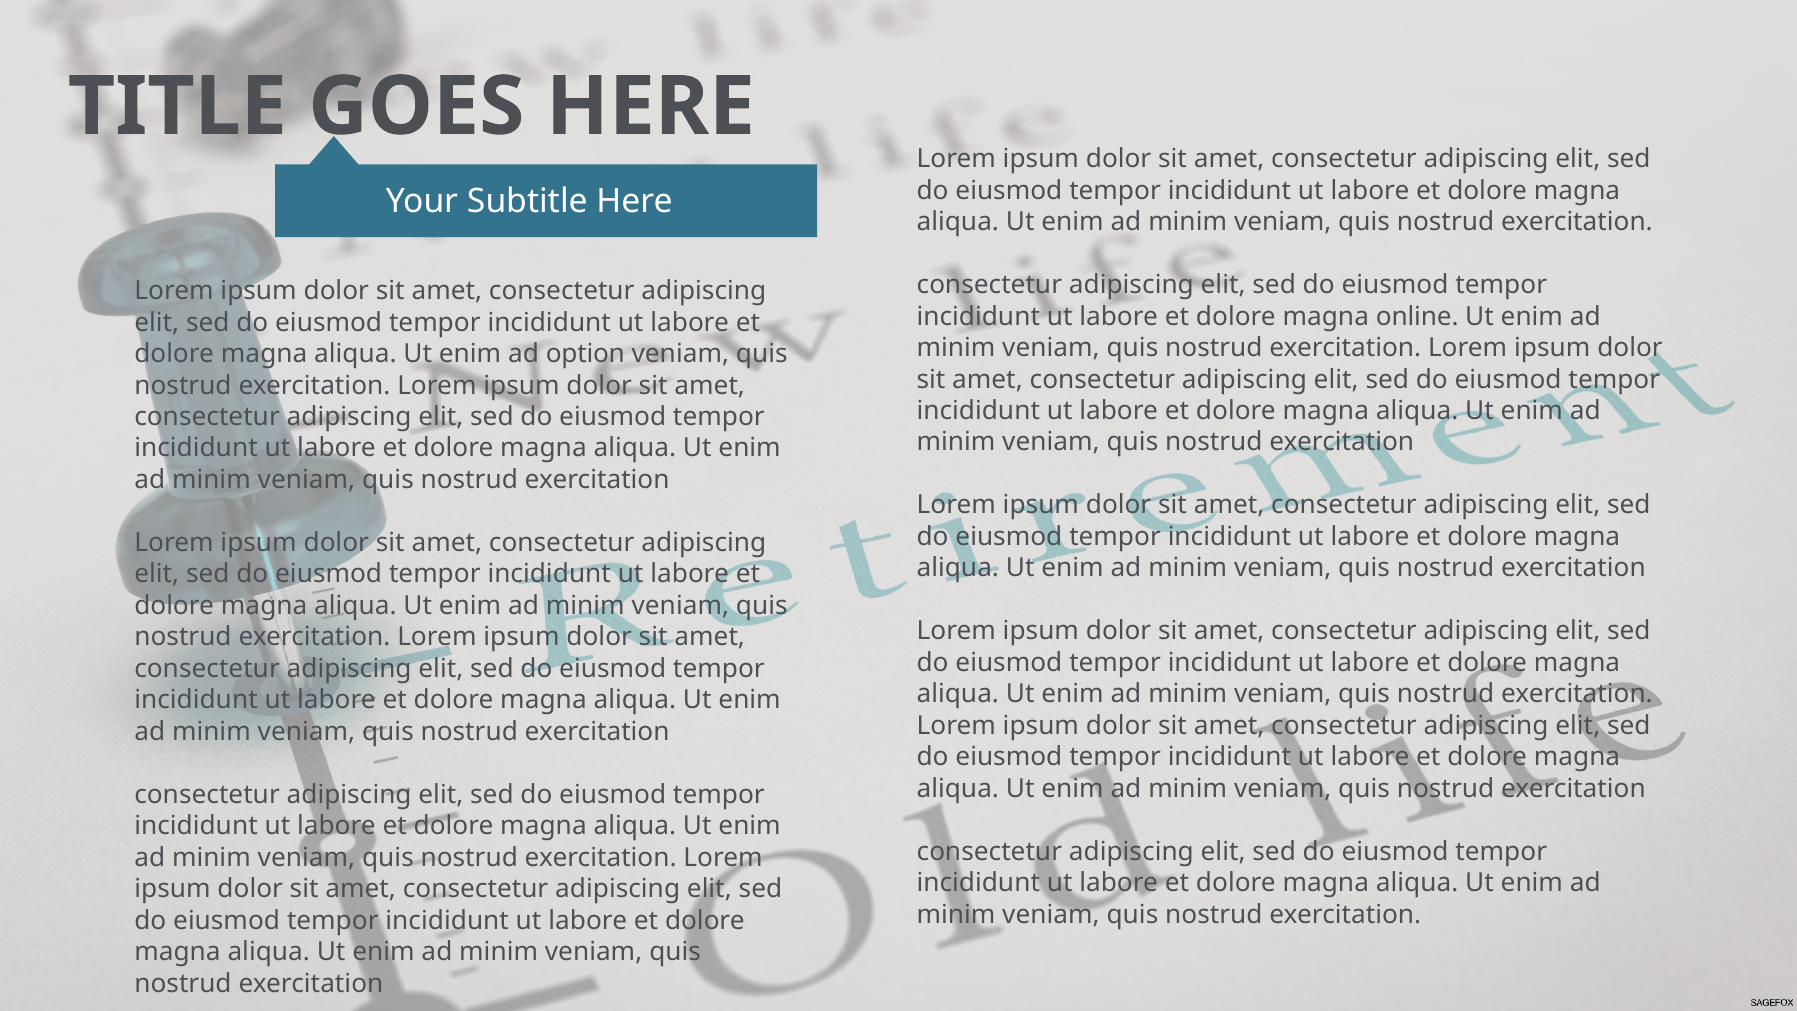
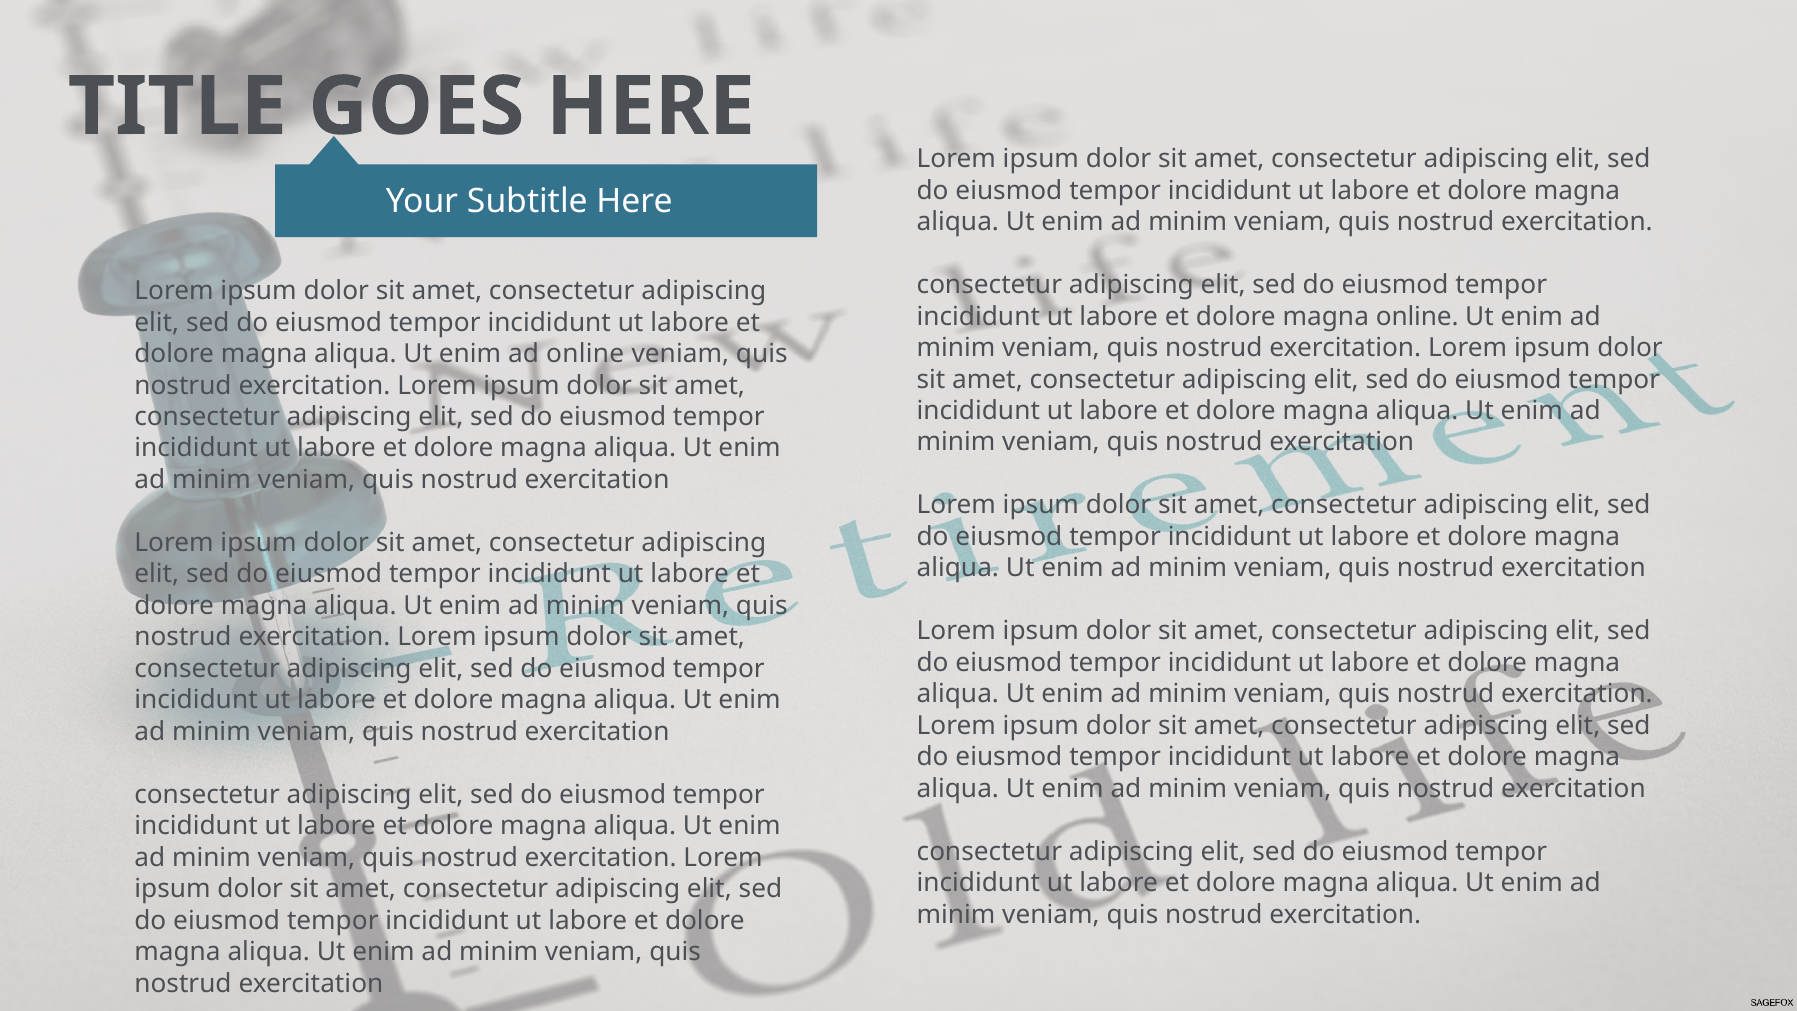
ad option: option -> online (585, 354)
